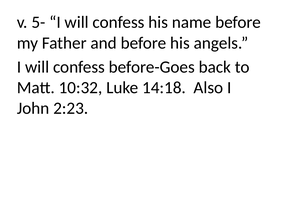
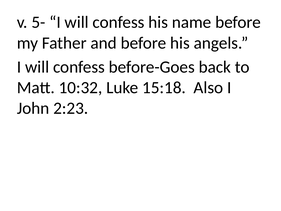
14:18: 14:18 -> 15:18 (164, 88)
